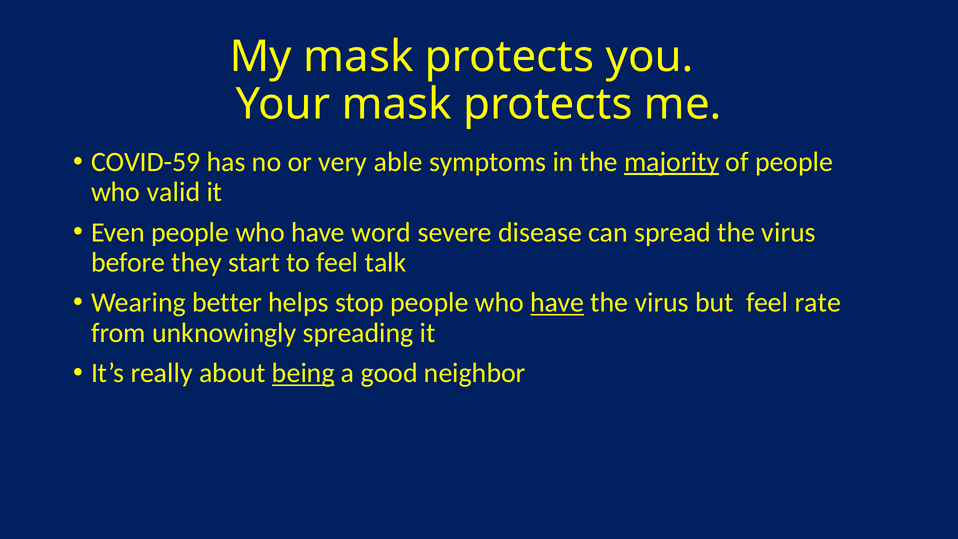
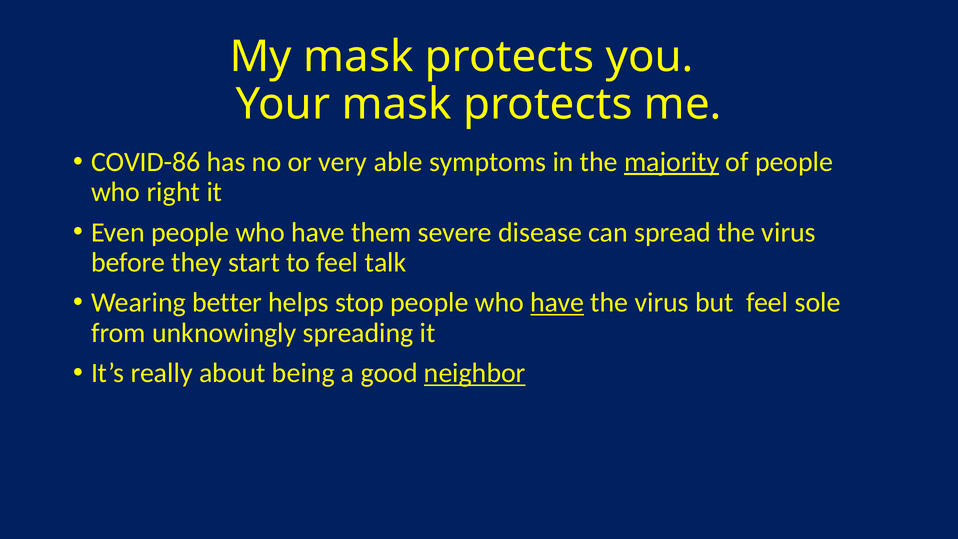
COVID-59: COVID-59 -> COVID-86 (146, 162)
valid: valid -> right (173, 192)
word: word -> them (381, 232)
rate: rate -> sole (818, 303)
being underline: present -> none (303, 373)
neighbor underline: none -> present (475, 373)
